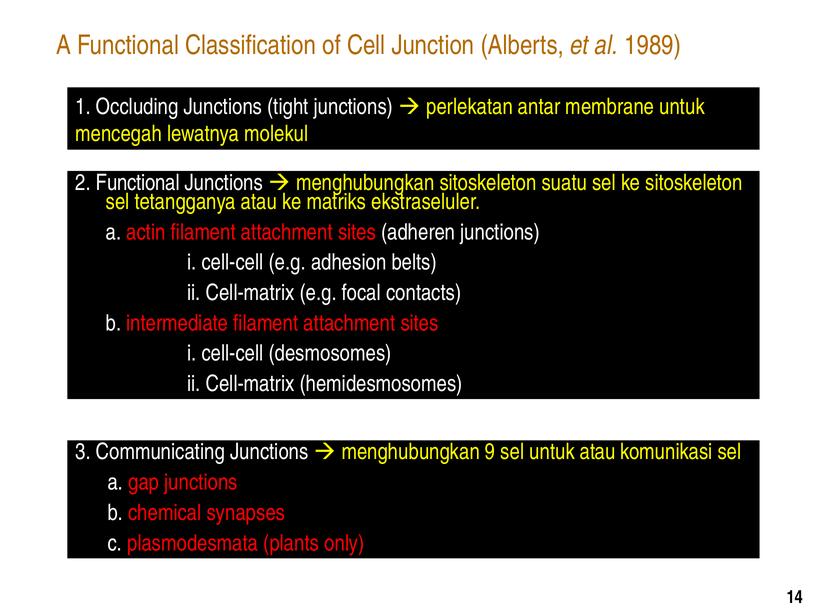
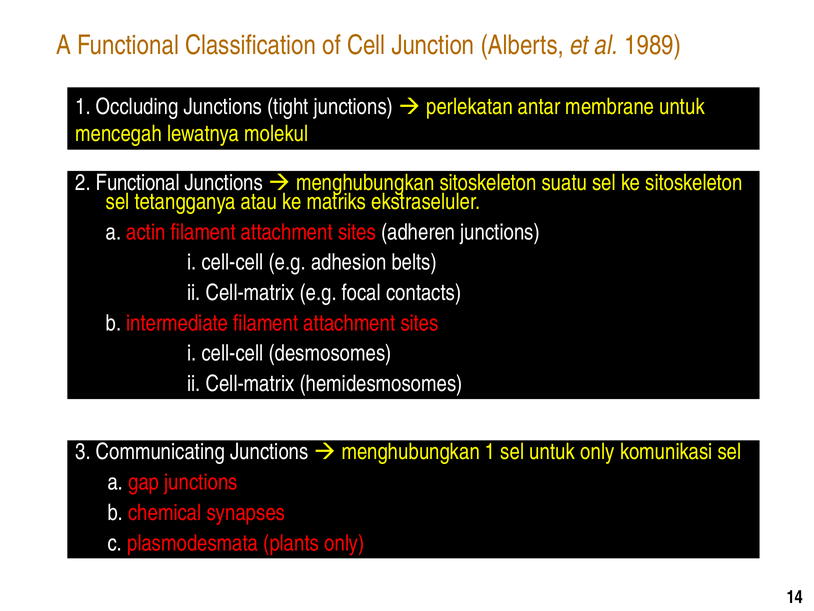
menghubungkan 9: 9 -> 1 (490, 452)
untuk atau: atau -> only (597, 452)
